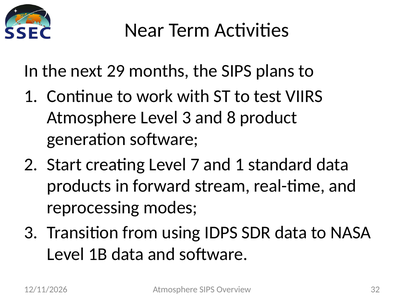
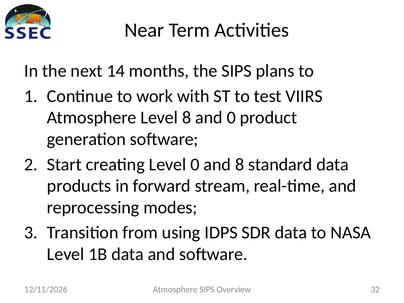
29: 29 -> 14 (116, 71)
Level 3: 3 -> 8 (187, 118)
and 8: 8 -> 0 (231, 118)
Level 7: 7 -> 0 (195, 164)
and 1: 1 -> 8 (240, 164)
